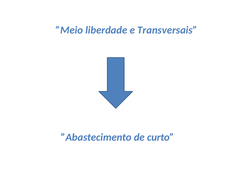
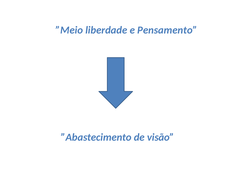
Transversais: Transversais -> Pensamento (167, 30)
curto: curto -> visão (161, 137)
